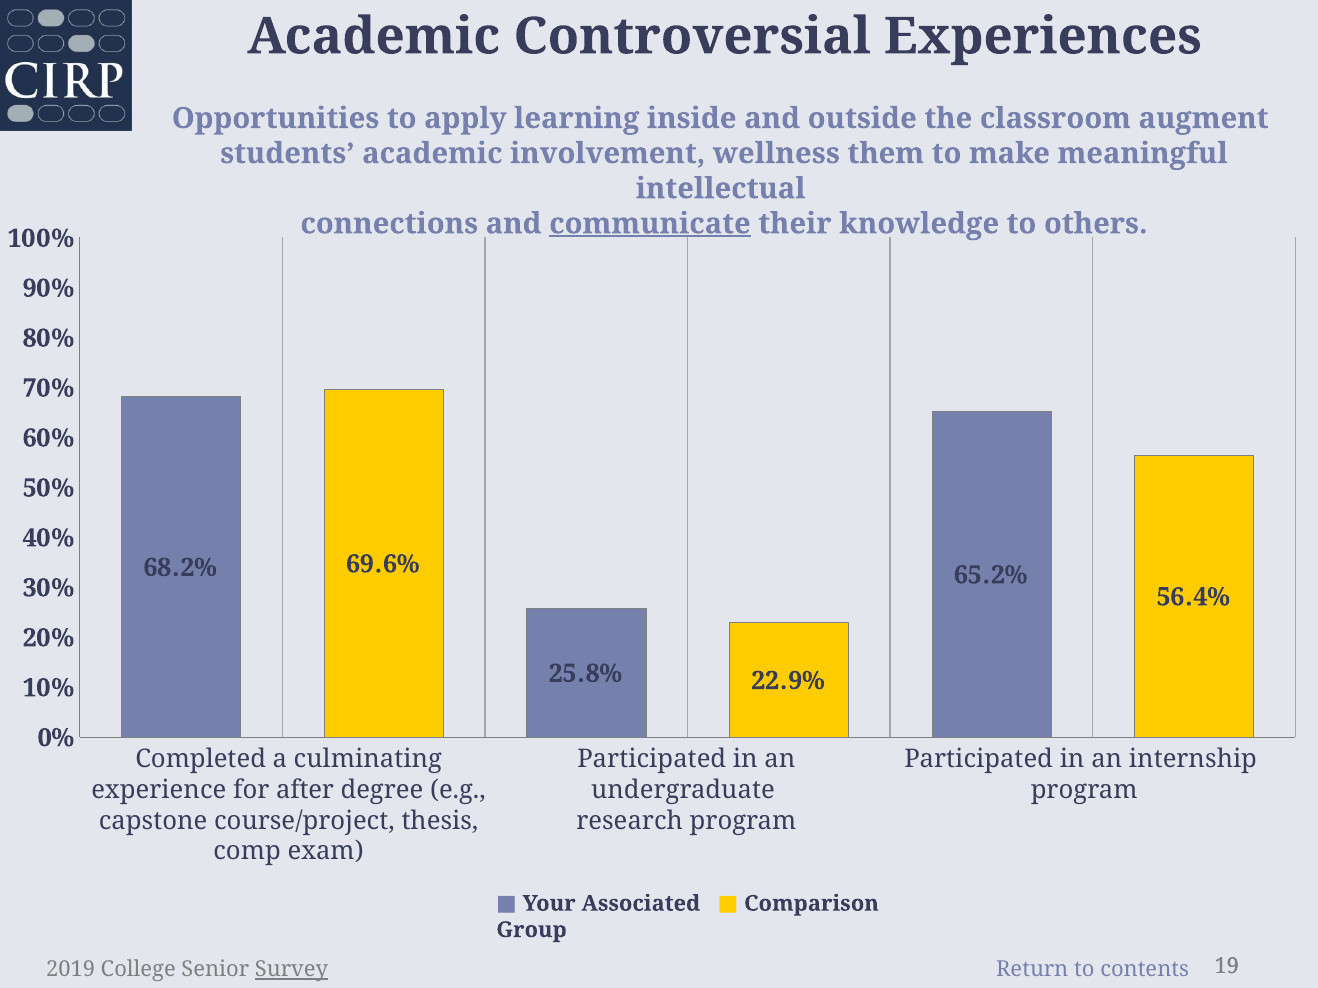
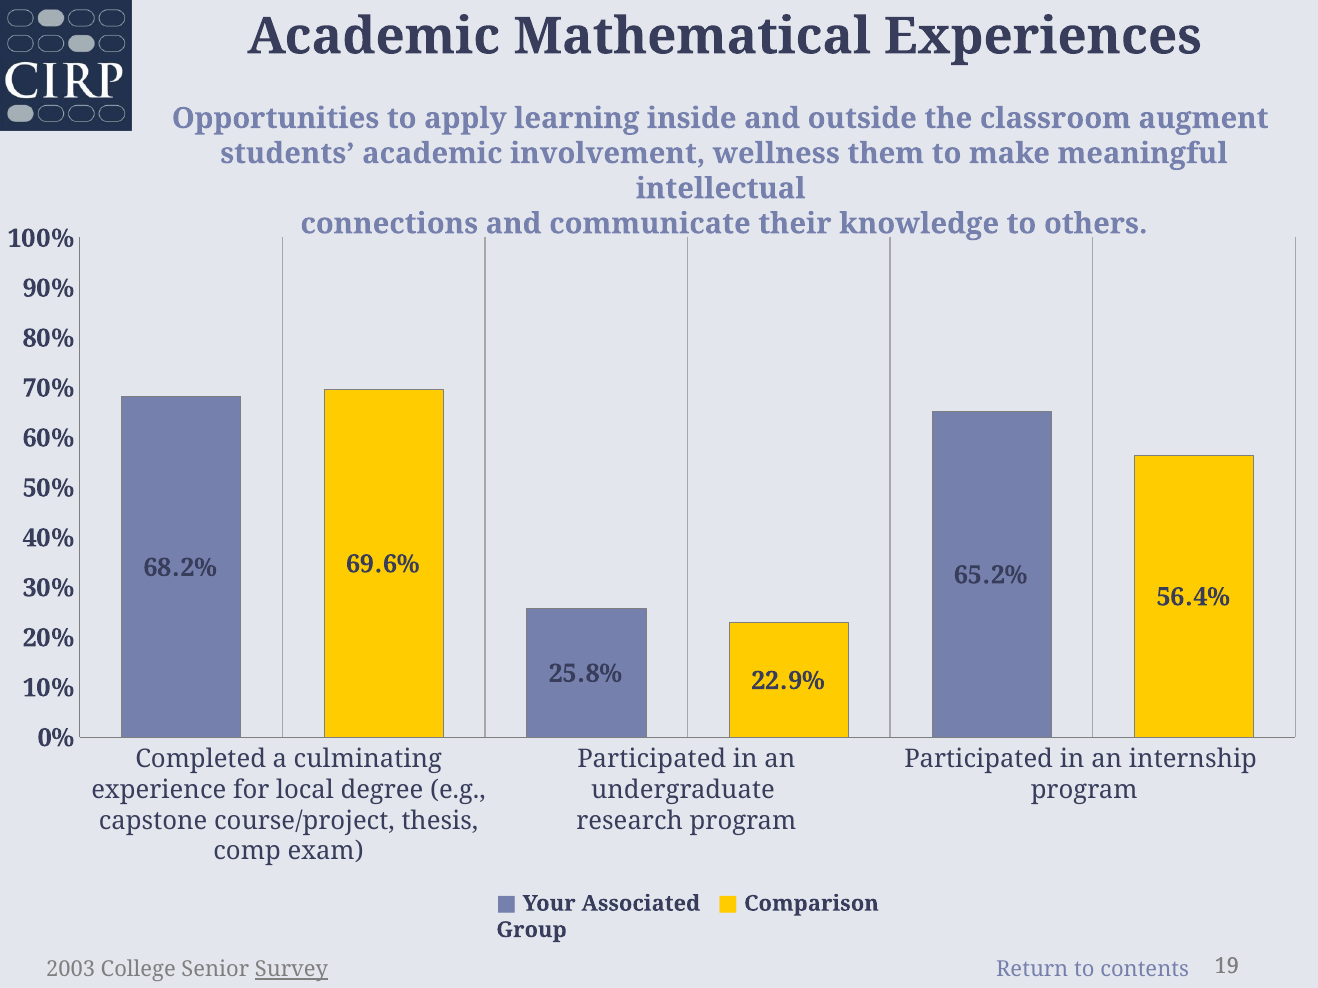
Controversial: Controversial -> Mathematical (692, 37)
communicate underline: present -> none (650, 224)
after: after -> local (305, 790)
2019: 2019 -> 2003 (71, 970)
